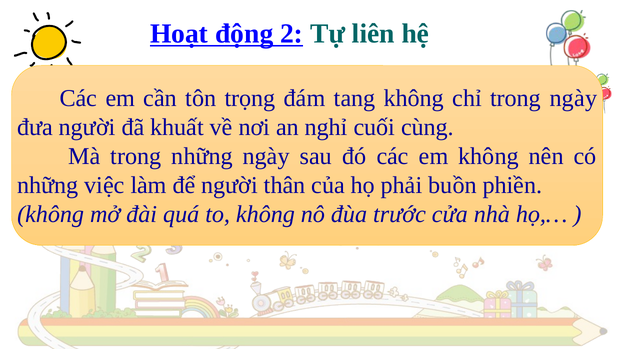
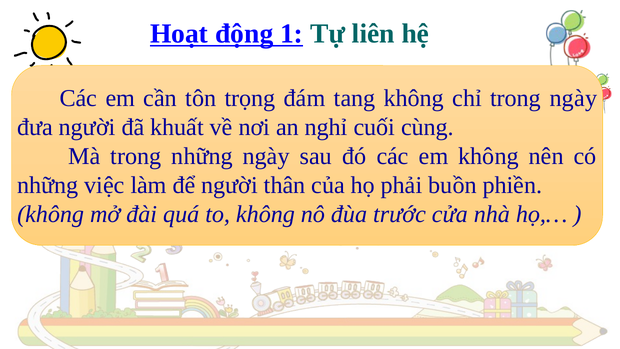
2: 2 -> 1 (292, 33)
